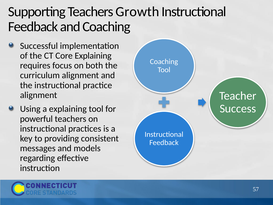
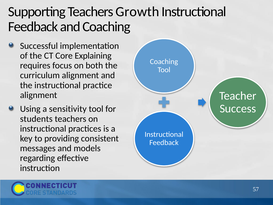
a explaining: explaining -> sensitivity (68, 109)
powerful: powerful -> students (36, 119)
